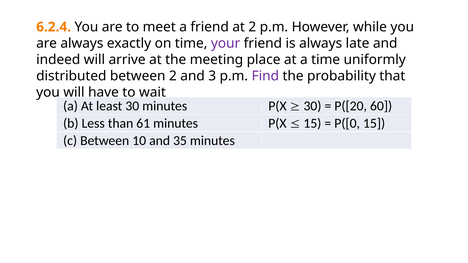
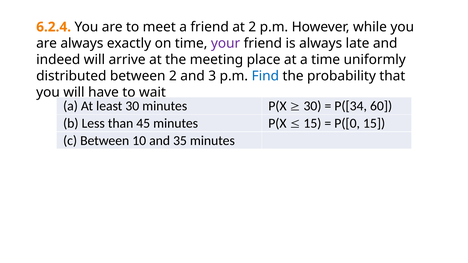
Find colour: purple -> blue (265, 76)
P([20: P([20 -> P([34 (351, 106)
61: 61 -> 45 (143, 124)
